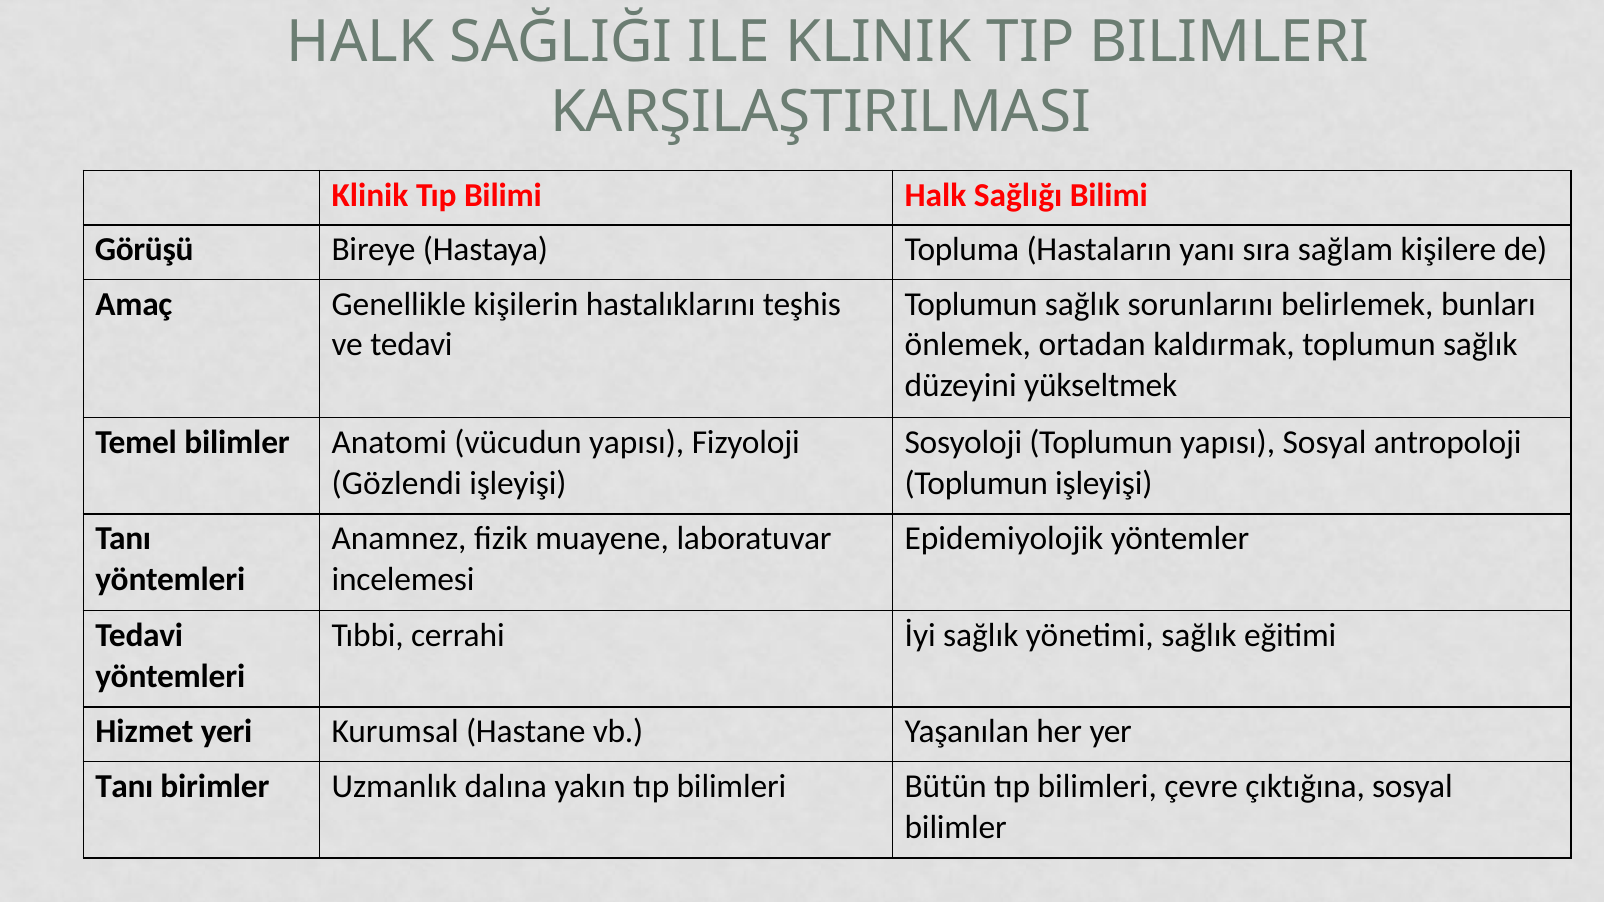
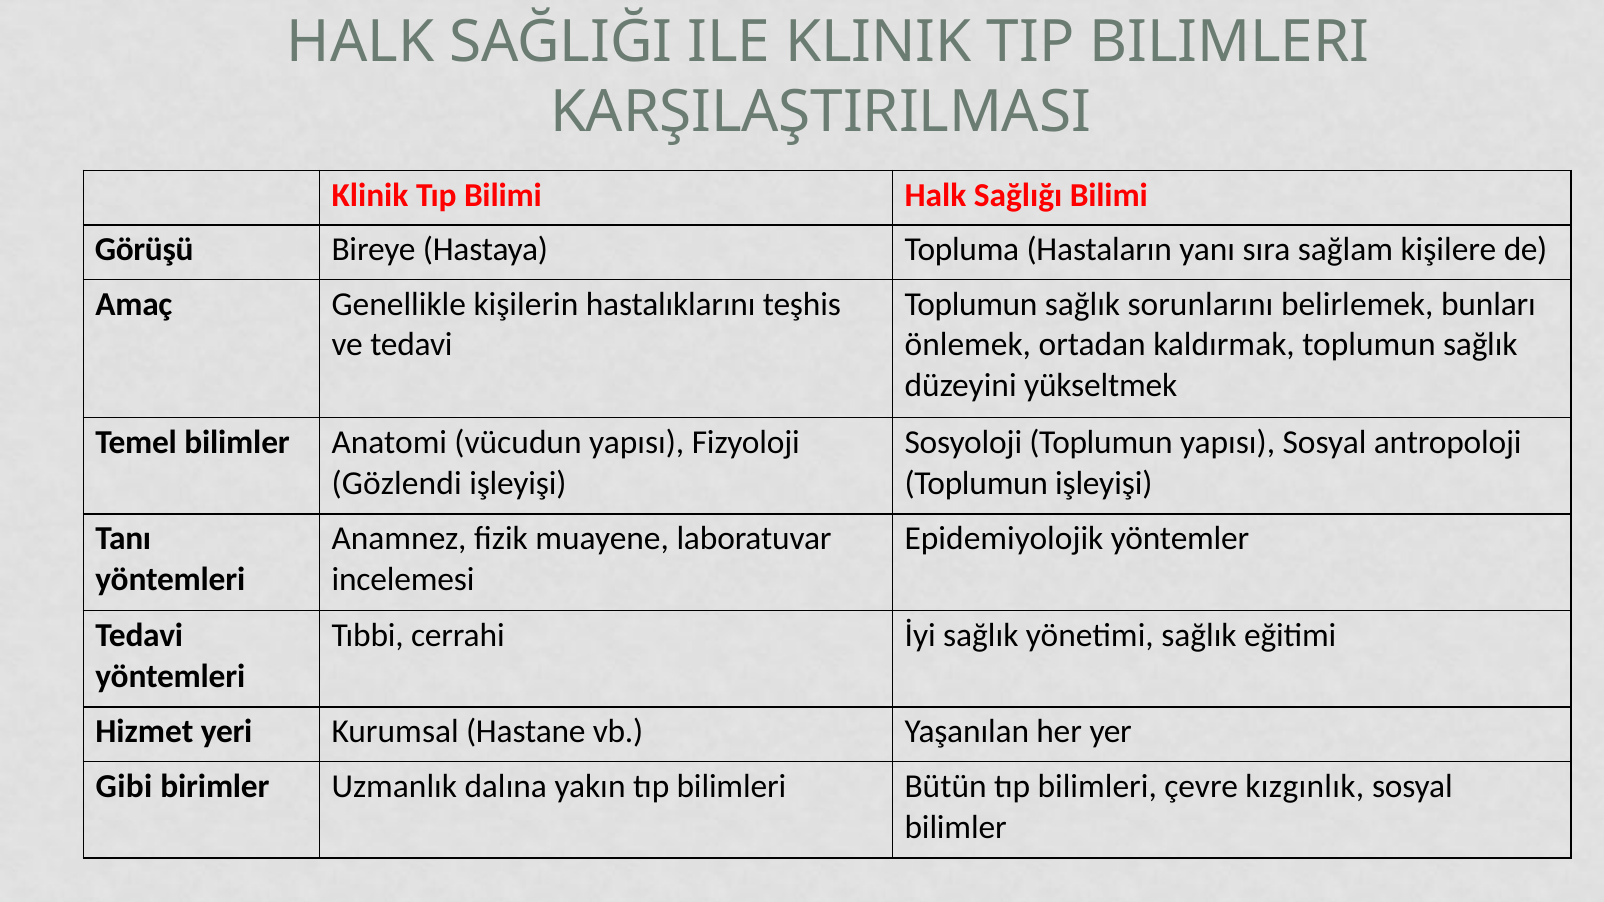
Tanı: Tanı -> Gibi (124, 787)
çıktığına: çıktığına -> kızgınlık (1305, 787)
